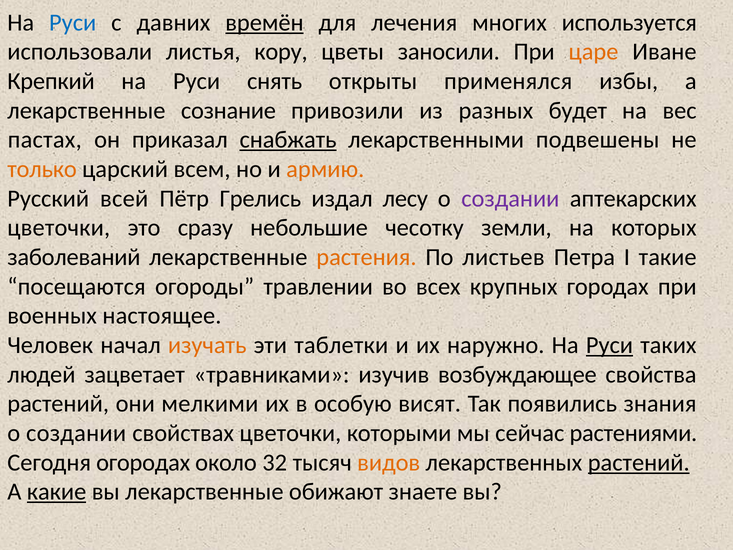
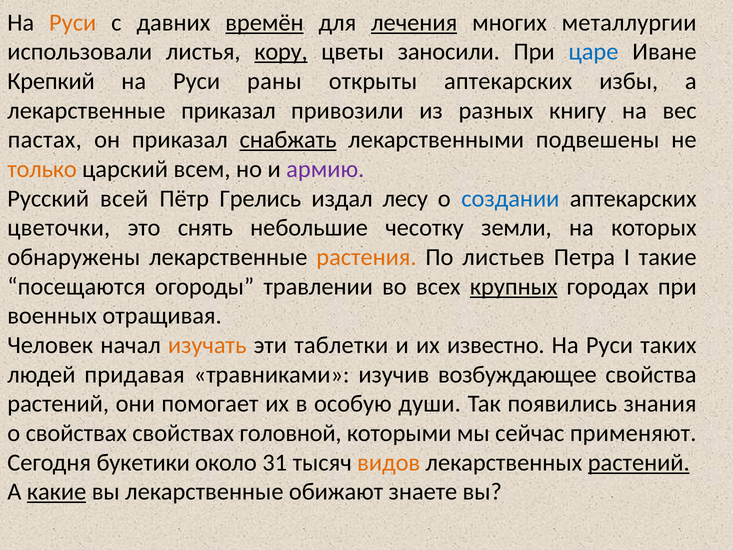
Руси colour: blue -> orange (73, 22)
лечения underline: none -> present (414, 22)
используется: используется -> металлургии (629, 22)
кору underline: none -> present (281, 52)
царе colour: orange -> blue (593, 52)
снять: снять -> раны (274, 81)
открыты применялся: применялся -> аптекарских (508, 81)
лекарственные сознание: сознание -> приказал (228, 110)
будет: будет -> книгу (578, 110)
армию colour: orange -> purple (325, 169)
создании colour: purple -> blue (510, 198)
сразу: сразу -> снять (205, 228)
заболеваний: заболеваний -> обнаружены (74, 257)
крупных underline: none -> present (514, 286)
настоящее: настоящее -> отращивая (162, 316)
наружно: наружно -> известно (496, 345)
Руси underline: present -> none (609, 345)
зацветает: зацветает -> придавая (134, 374)
мелкими: мелкими -> помогает (210, 404)
висят: висят -> души (430, 404)
создании: создании -> свойствах (76, 433)
свойствах цветочки: цветочки -> головной (291, 433)
растениями: растениями -> применяют (633, 433)
огородах: огородах -> букетики (143, 462)
32: 32 -> 31 (275, 462)
